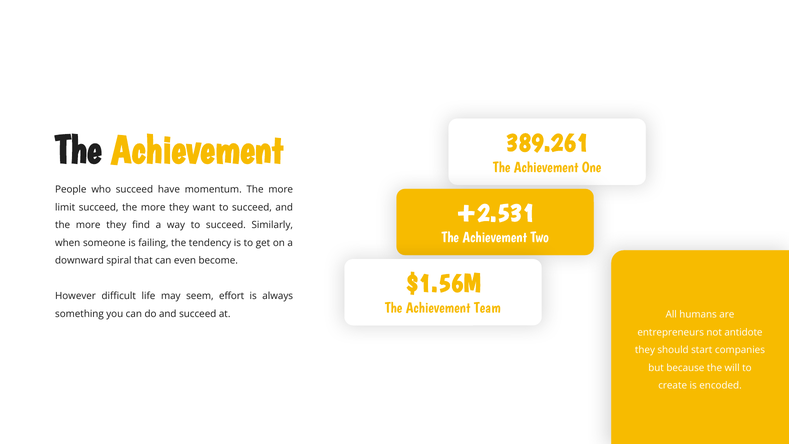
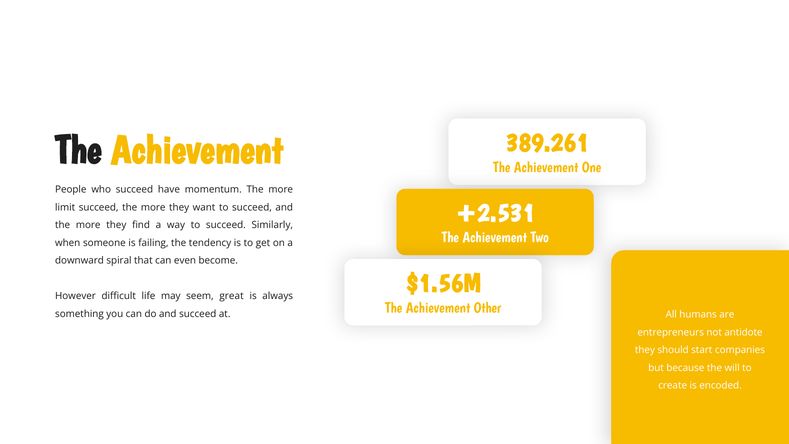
effort: effort -> great (232, 296)
Team: Team -> Other (488, 308)
